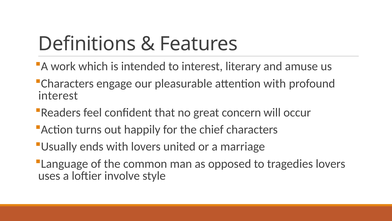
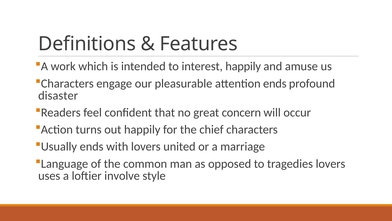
interest literary: literary -> happily (243, 66)
attention with: with -> ends (275, 83)
interest: interest -> disaster (58, 95)
